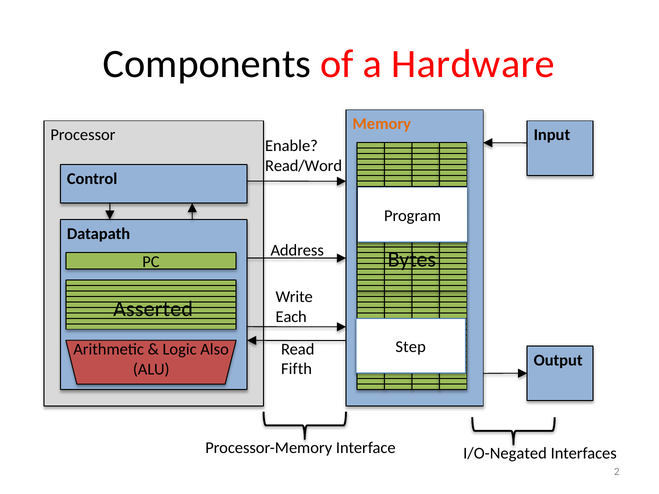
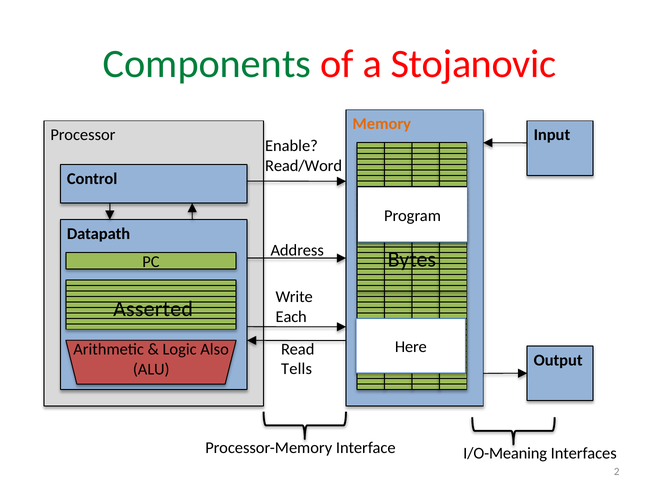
Components colour: black -> green (207, 64)
Hardware: Hardware -> Stojanovic (473, 64)
Step: Step -> Here (411, 347)
Fifth: Fifth -> Tells (297, 369)
I/O-Negated: I/O-Negated -> I/O-Meaning (505, 454)
